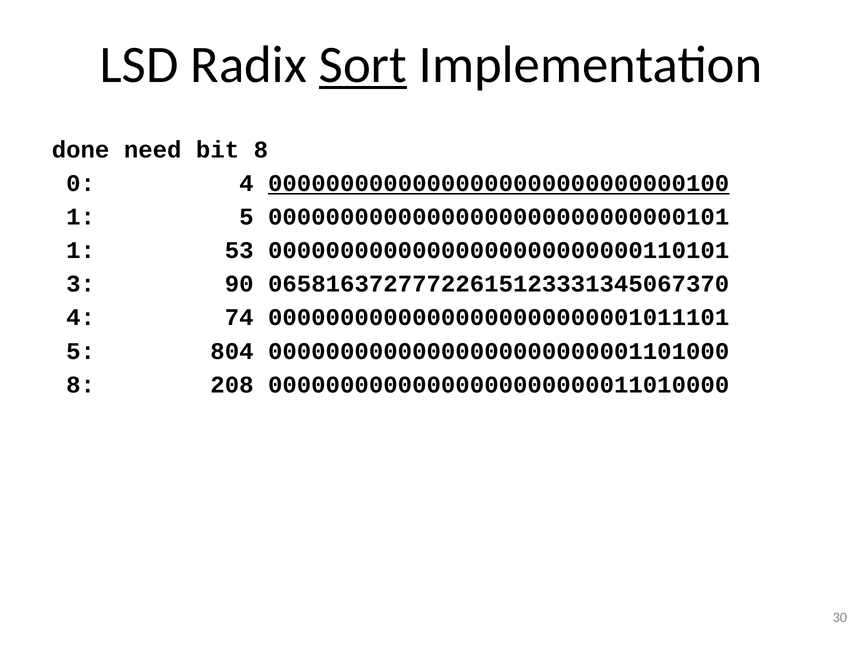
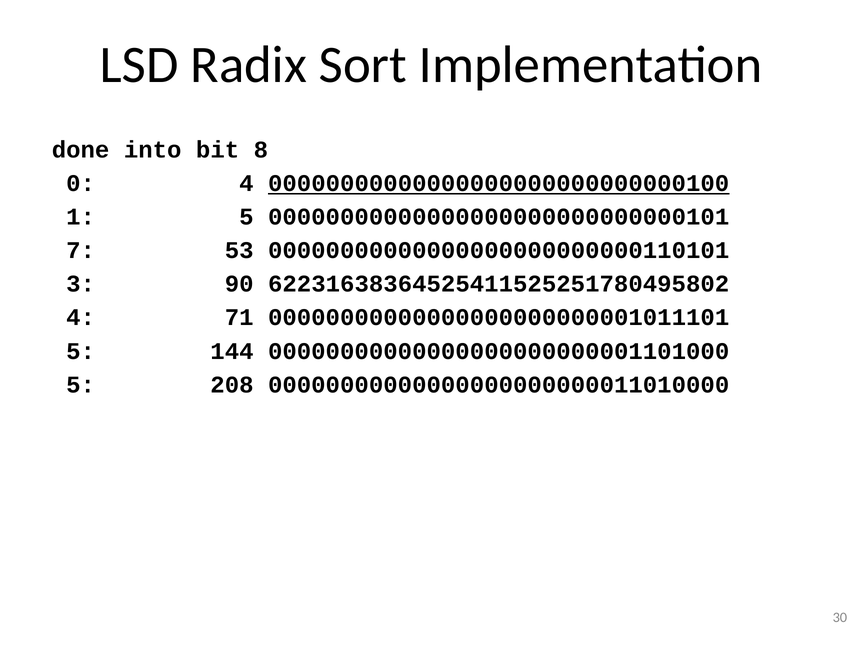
Sort underline: present -> none (363, 65)
need: need -> into (153, 150)
1: 1 -> 7 (81, 251)
06581637277722615123331345067370: 06581637277722615123331345067370 -> 62231638364525411525251780495802 (499, 284)
74: 74 -> 71 (239, 318)
804: 804 -> 144 (232, 351)
8: 8 -> 5 (81, 385)
